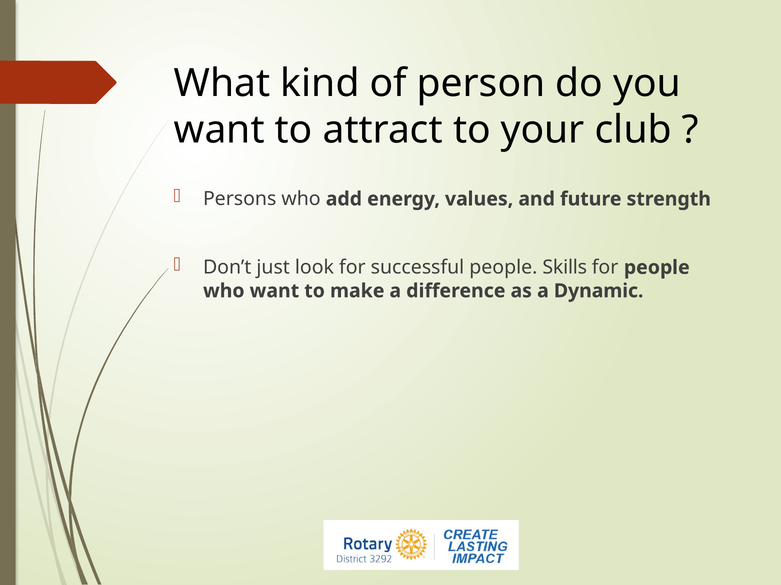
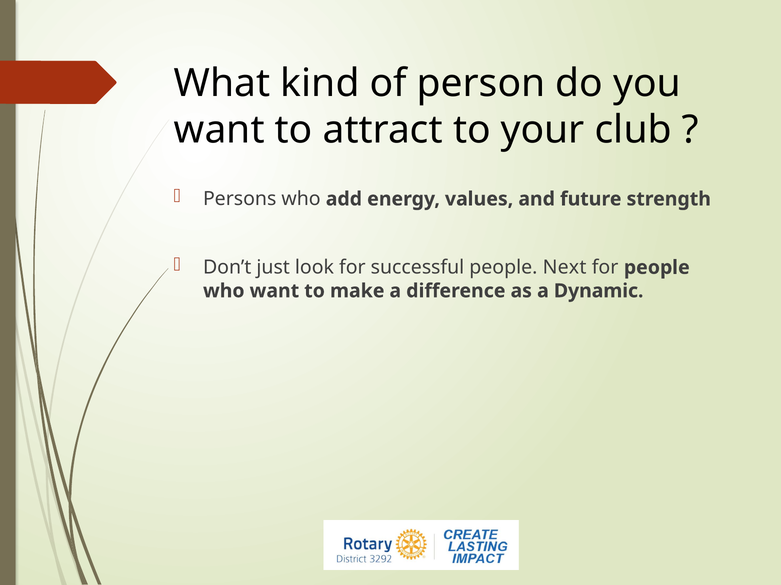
Skills: Skills -> Next (565, 268)
